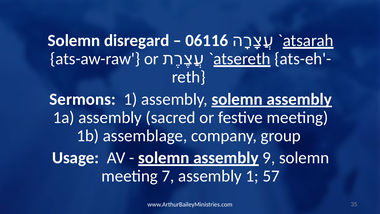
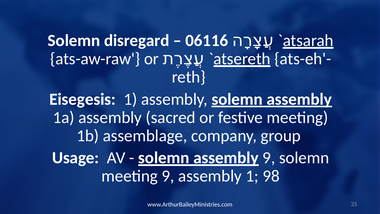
Sermons: Sermons -> Eisegesis (83, 99)
meeting 7: 7 -> 9 (168, 176)
57: 57 -> 98 (271, 176)
